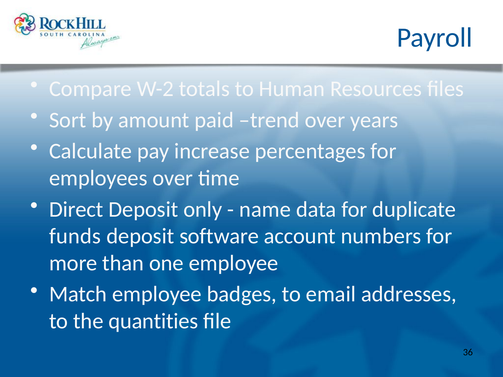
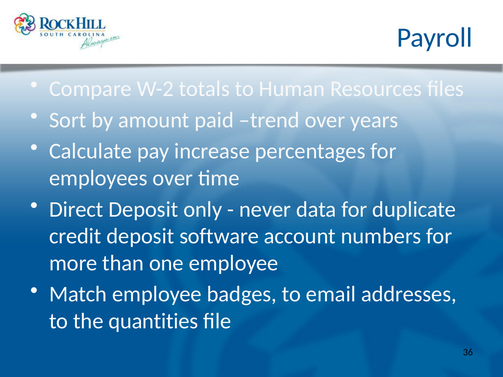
name: name -> never (265, 210)
funds: funds -> credit (75, 236)
